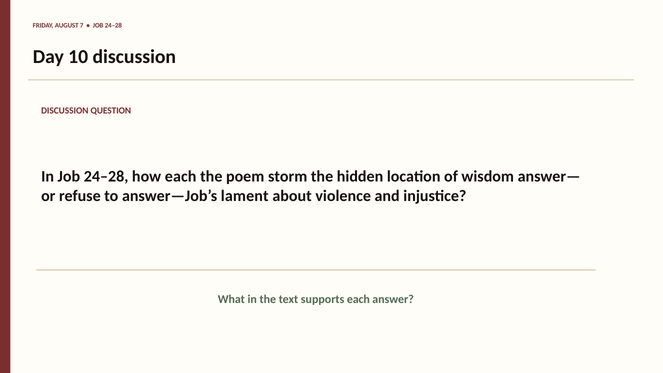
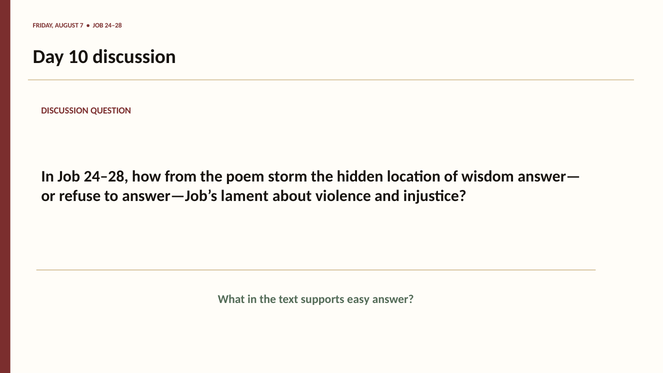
how each: each -> from (181, 177)
supports each: each -> easy (358, 299)
